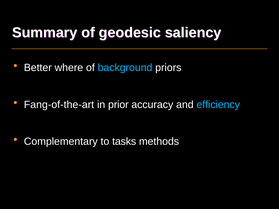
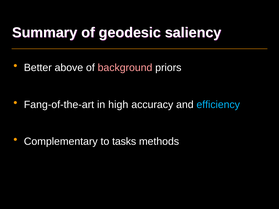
where: where -> above (69, 68)
background colour: light blue -> pink (125, 68)
prior: prior -> high (118, 105)
